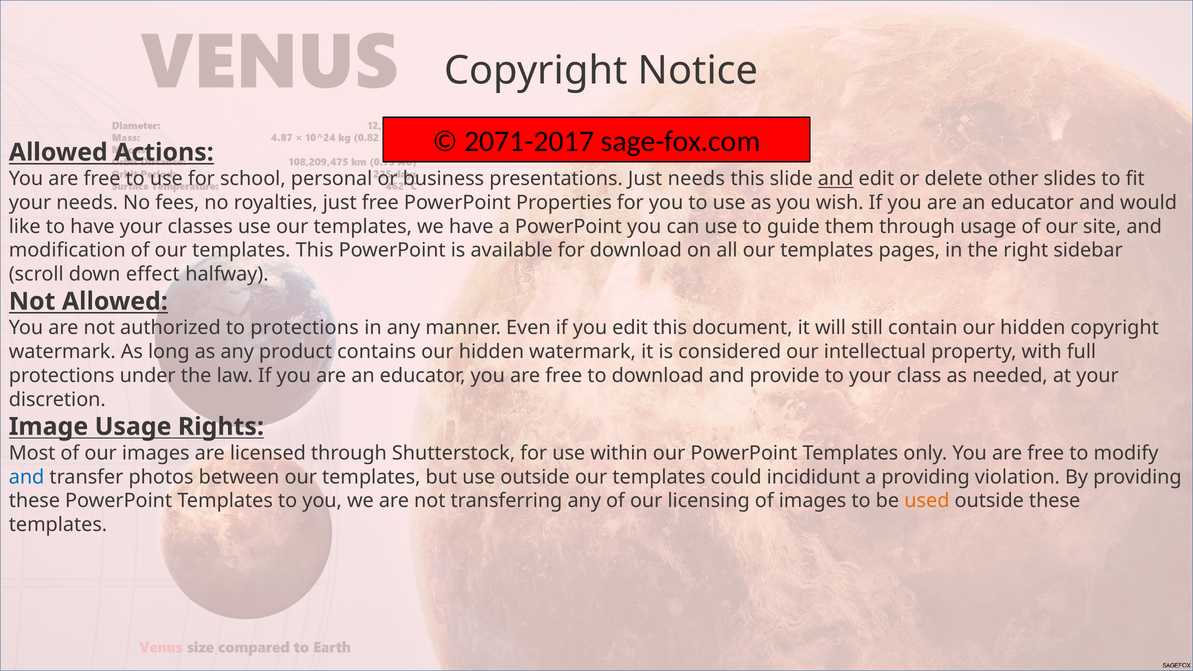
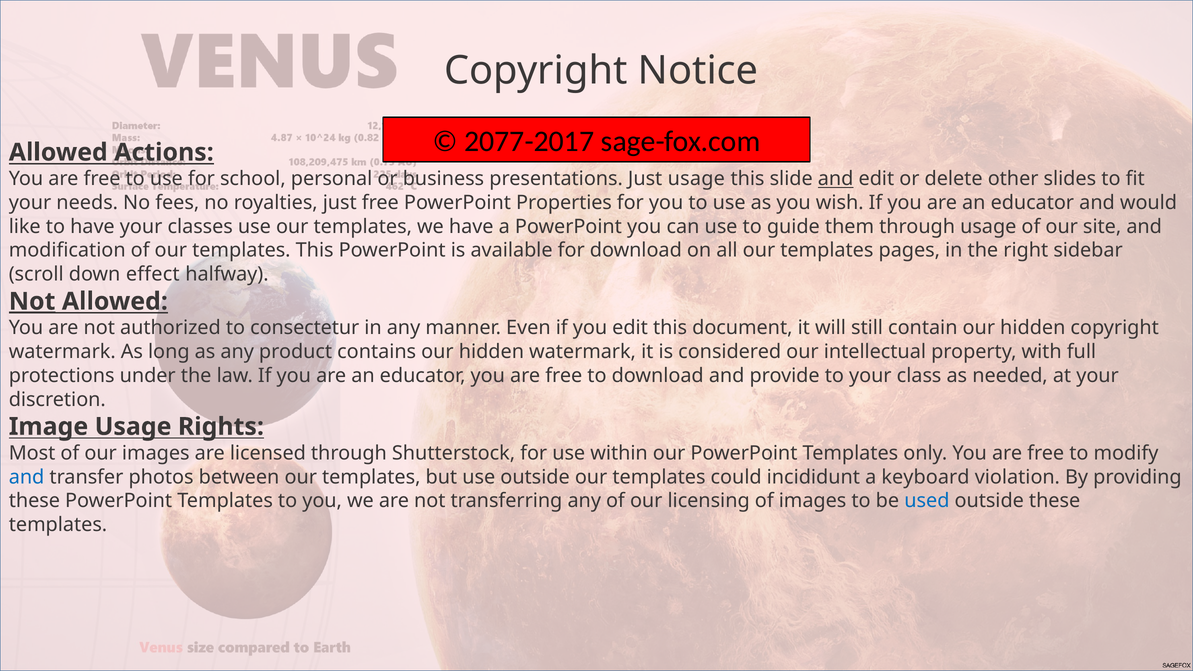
2071-2017: 2071-2017 -> 2077-2017 (529, 142)
Just needs: needs -> usage (696, 179)
Not underline: none -> present (32, 301)
to protections: protections -> consectetur (305, 328)
a providing: providing -> keyboard (925, 477)
used colour: orange -> blue (927, 501)
